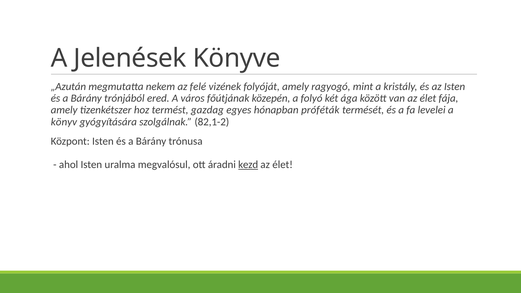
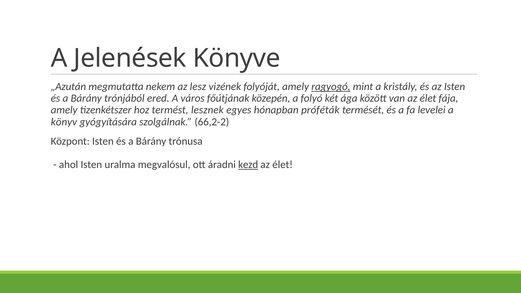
felé: felé -> lesz (198, 87)
ragyogó underline: none -> present (331, 87)
gazdag: gazdag -> lesznek (207, 110)
82,1-2: 82,1-2 -> 66,2-2 (212, 122)
